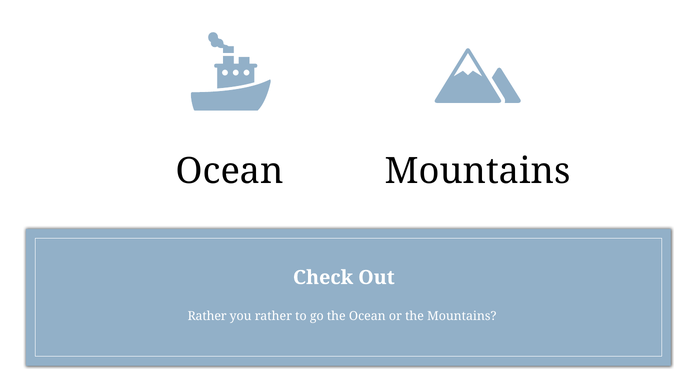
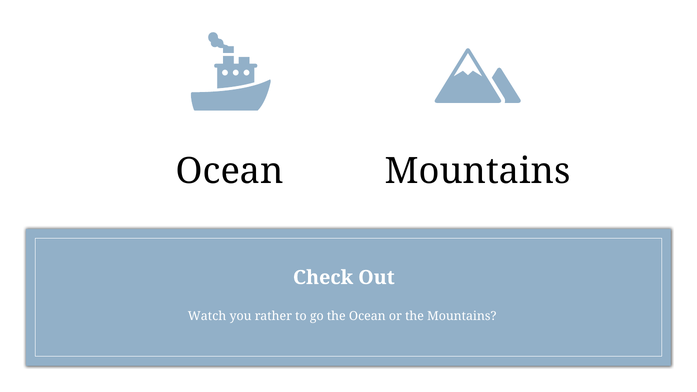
Rather: Rather -> Watch (207, 316)
